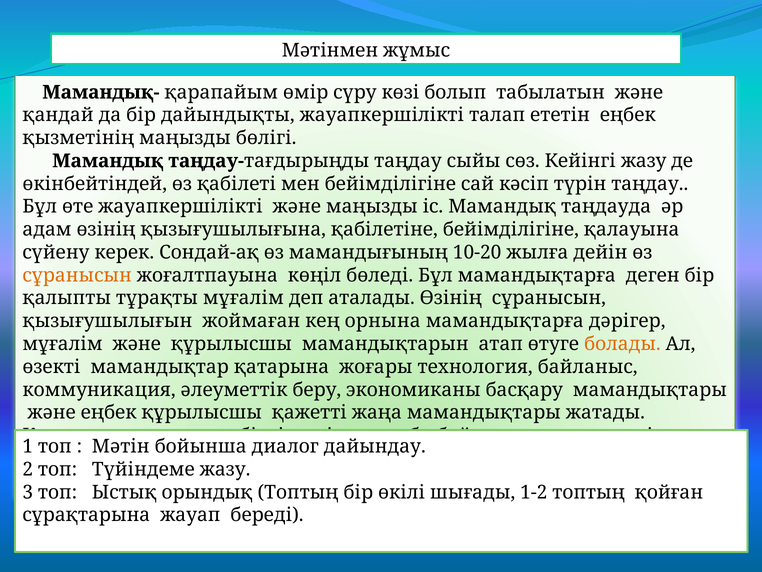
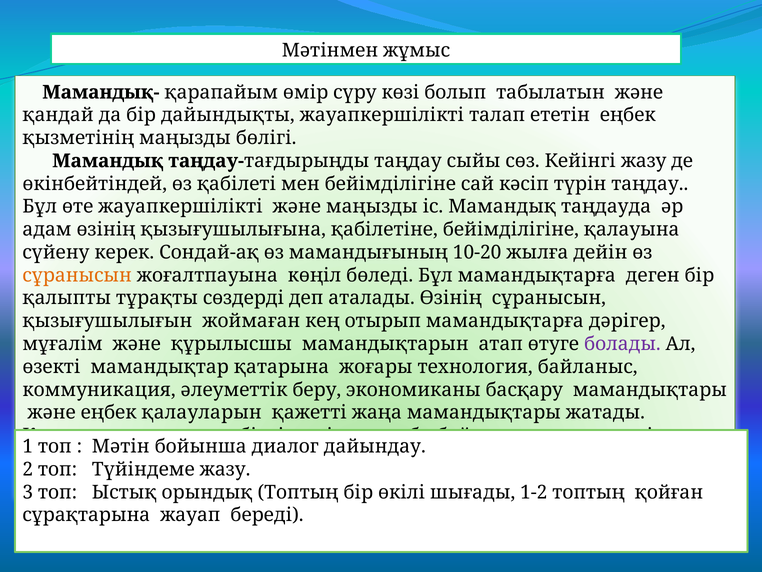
тұрақты мұғалім: мұғалім -> сөздерді (243, 298)
орнына: орнына -> отырып (383, 321)
болады colour: orange -> purple (622, 344)
еңбек құрылысшы: құрылысшы -> қалауларын (202, 412)
